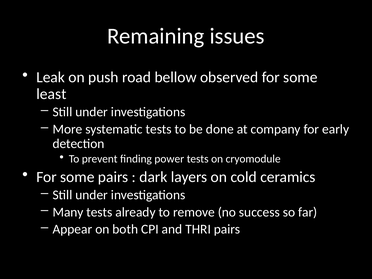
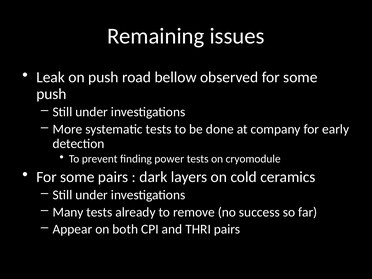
least: least -> push (51, 94)
